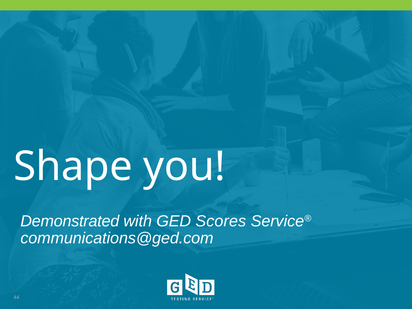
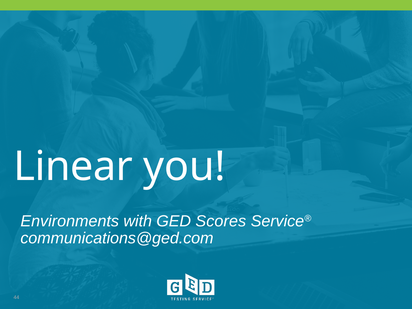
Shape: Shape -> Linear (73, 166)
Demonstrated: Demonstrated -> Environments (70, 221)
